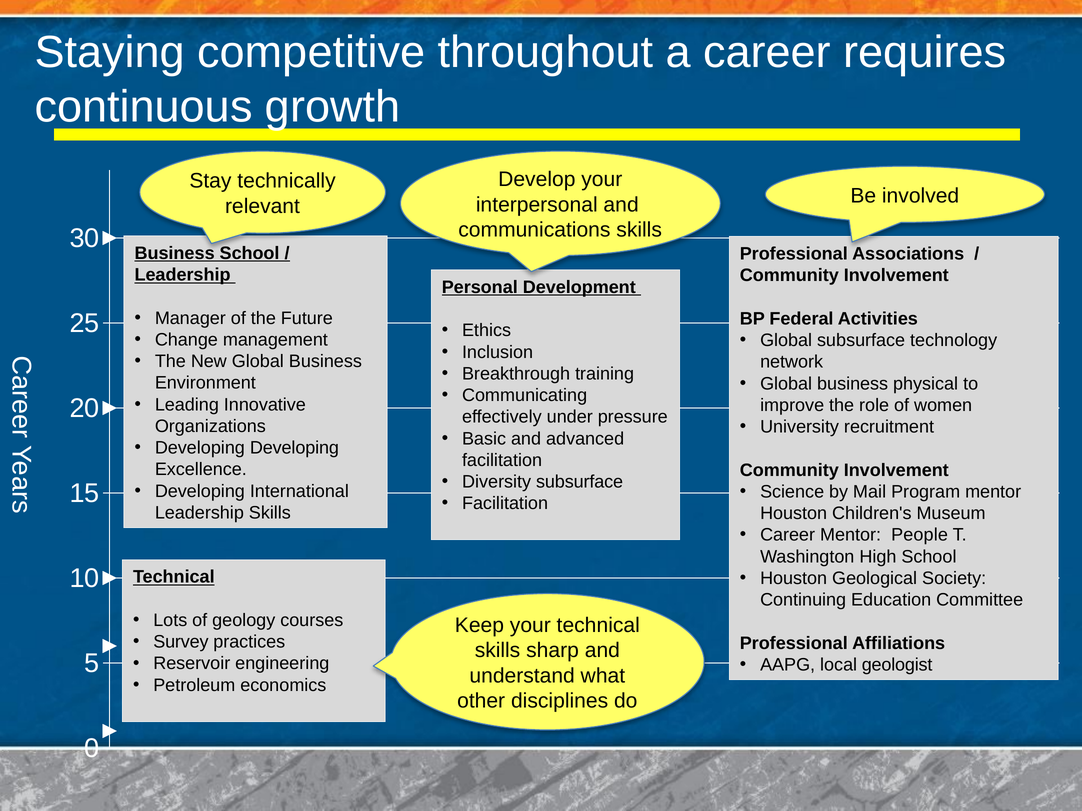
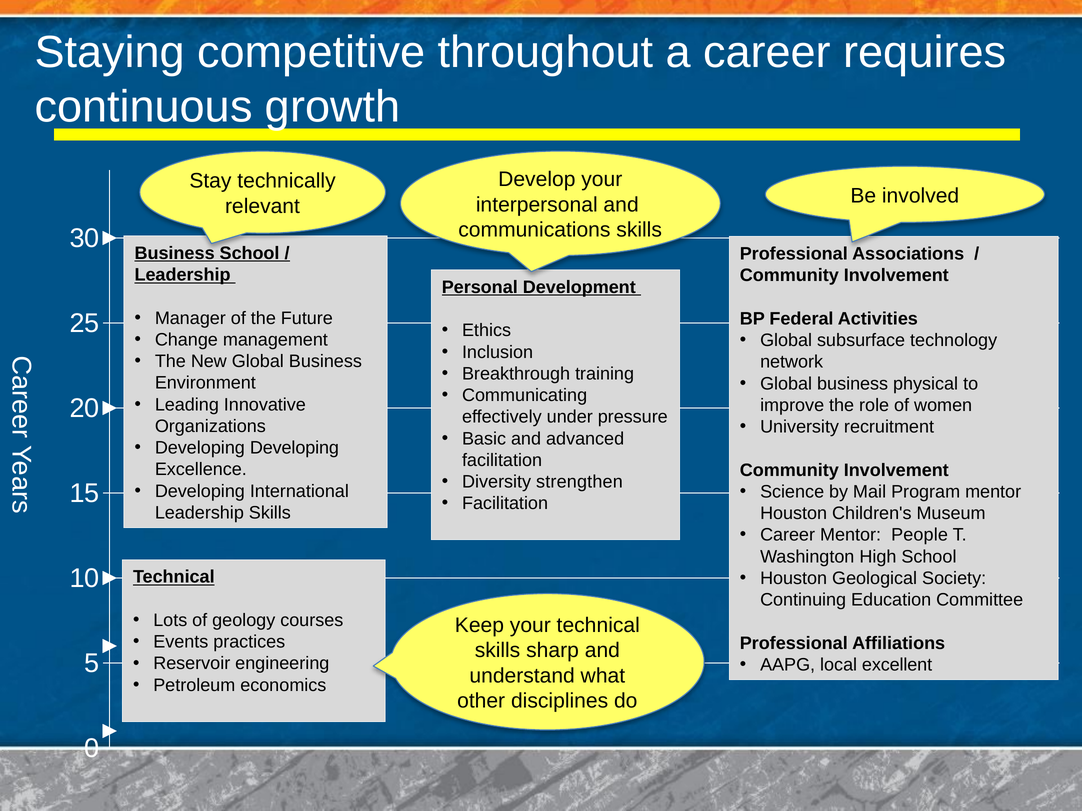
Diversity subsurface: subsurface -> strengthen (579, 482)
Survey: Survey -> Events (181, 642)
geologist: geologist -> excellent (897, 665)
